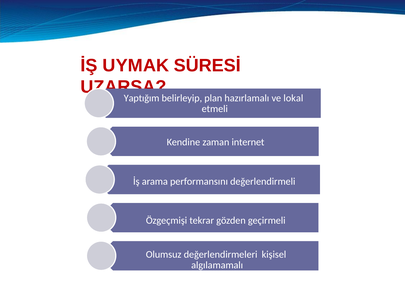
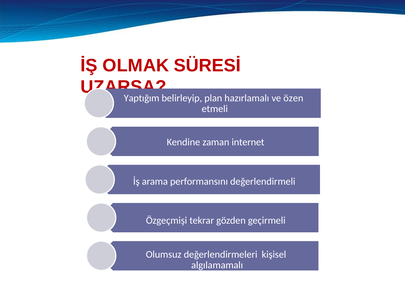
UYMAK: UYMAK -> OLMAK (136, 65)
lokal: lokal -> özen (293, 98)
